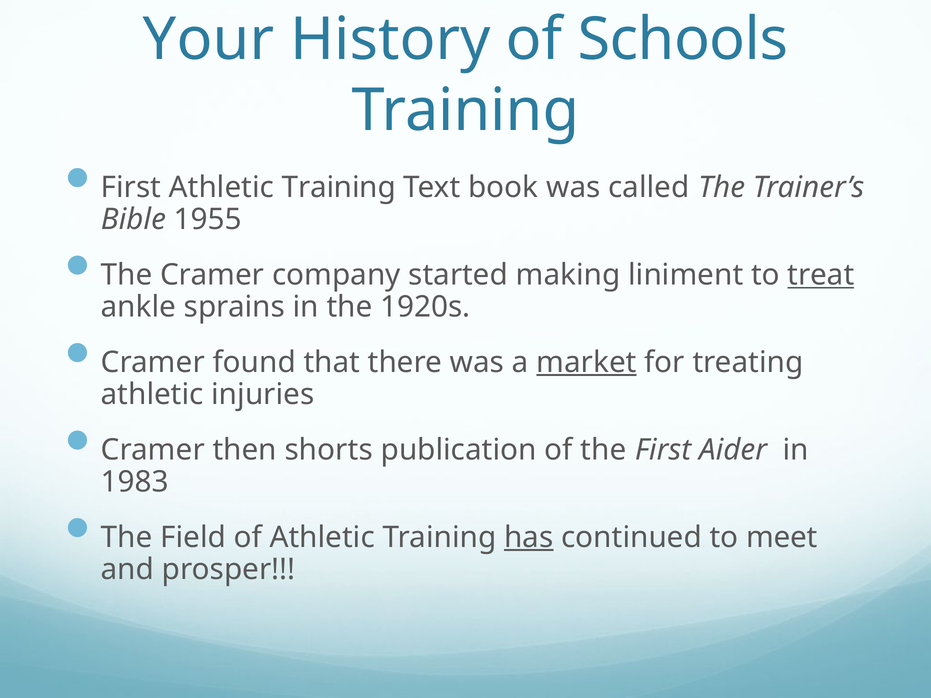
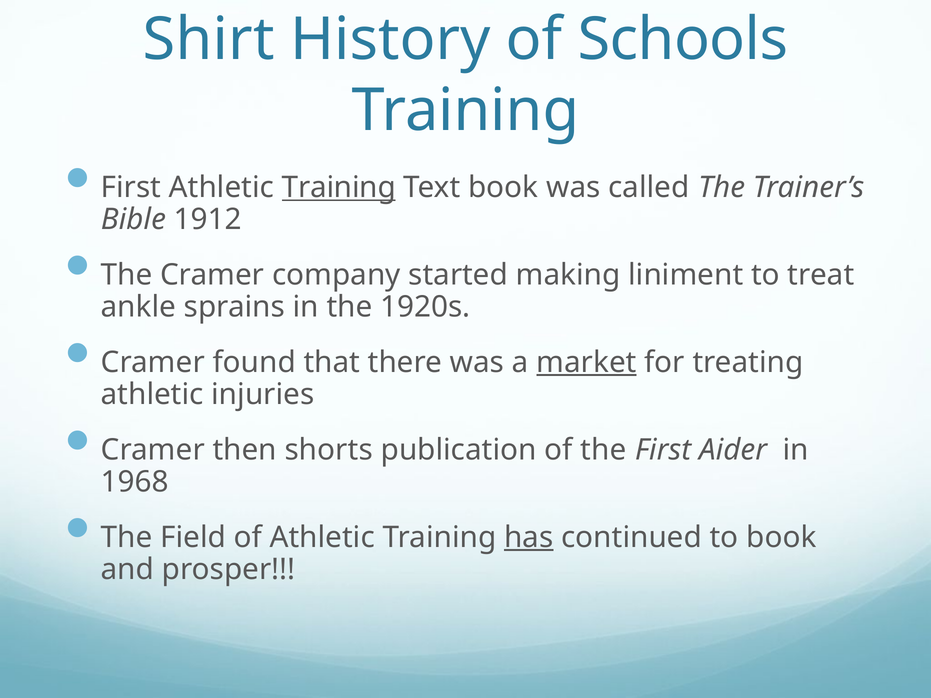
Your: Your -> Shirt (209, 39)
Training underline: none -> present (339, 187)
1955: 1955 -> 1912 (208, 220)
treat underline: present -> none (821, 275)
1983: 1983 -> 1968 (135, 482)
to meet: meet -> book (781, 537)
